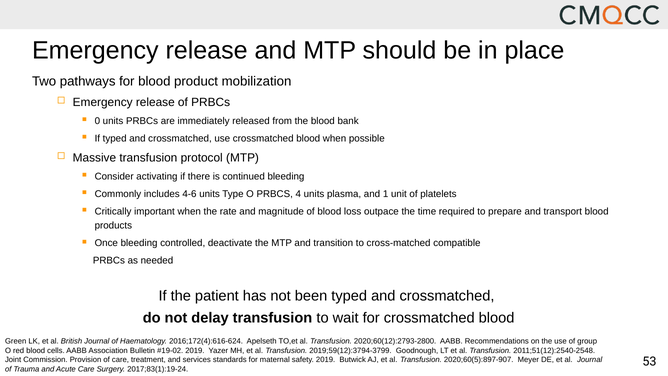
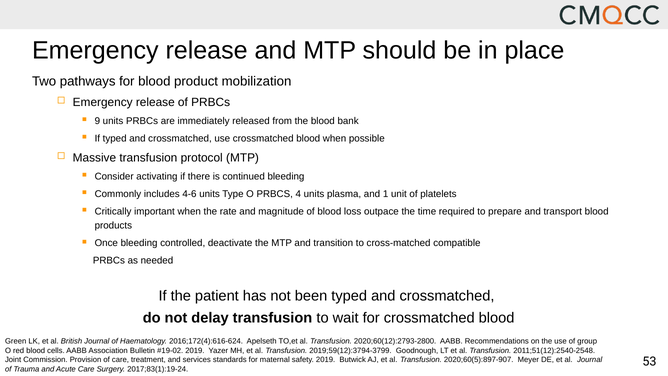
0: 0 -> 9 (97, 121)
